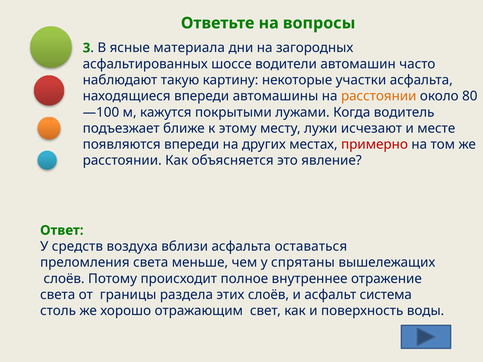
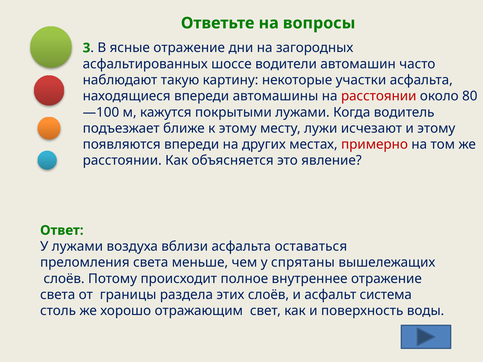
ясные материала: материала -> отражение (189, 48)
расстоянии colour: orange -> red (379, 96)
и месте: месте -> этому (436, 128)
У средств: средств -> лужами (77, 247)
